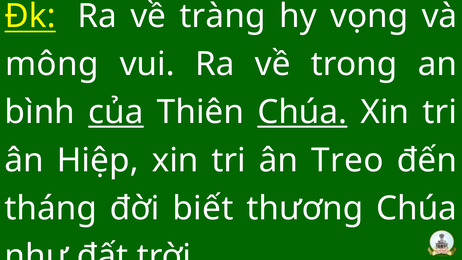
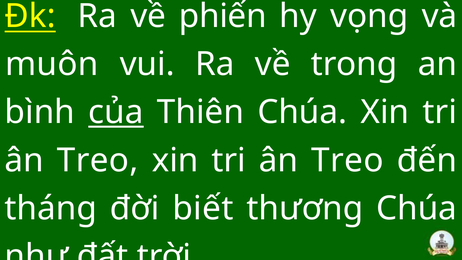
tràng: tràng -> phiến (223, 16)
mông: mông -> muôn (52, 64)
Chúa underline: present -> none (302, 112)
Hiệp: Hiệp -> Treo (98, 160)
